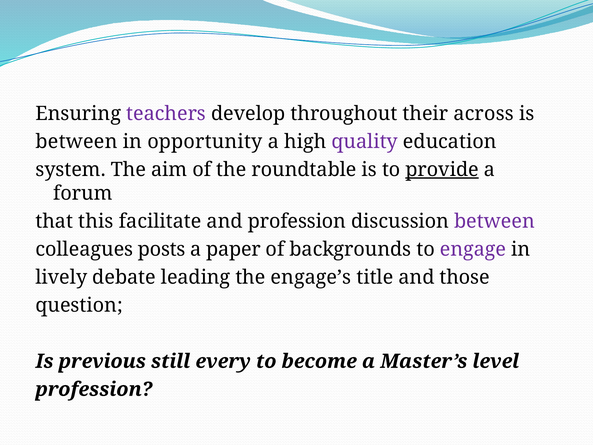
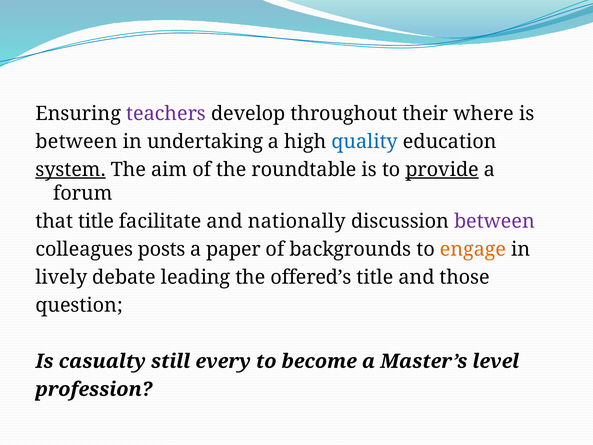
across: across -> where (484, 113)
opportunity: opportunity -> undertaking (205, 141)
quality colour: purple -> blue (365, 141)
system underline: none -> present (71, 169)
that this: this -> title (96, 221)
and profession: profession -> nationally (297, 221)
engage colour: purple -> orange (473, 249)
engage’s: engage’s -> offered’s (311, 277)
previous: previous -> casualty (102, 361)
